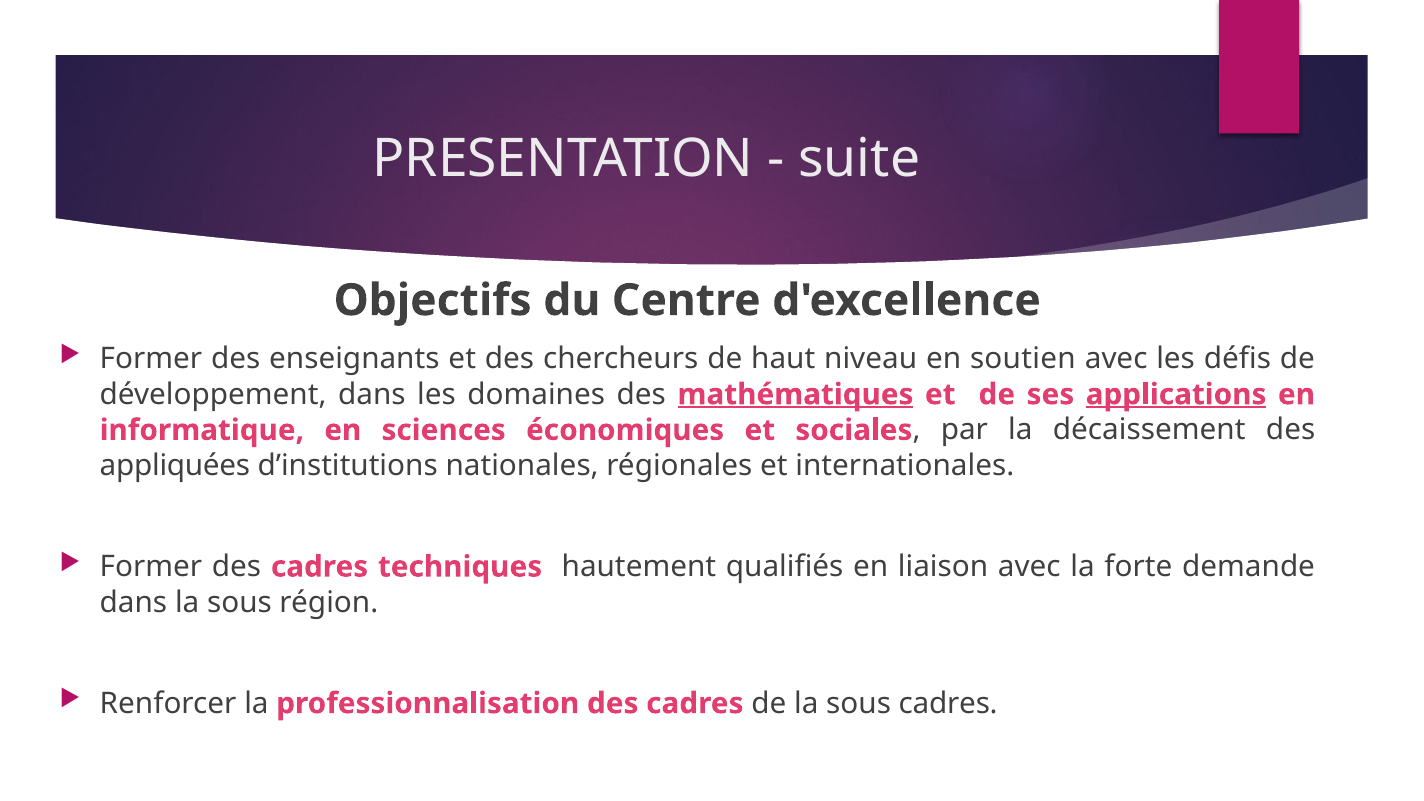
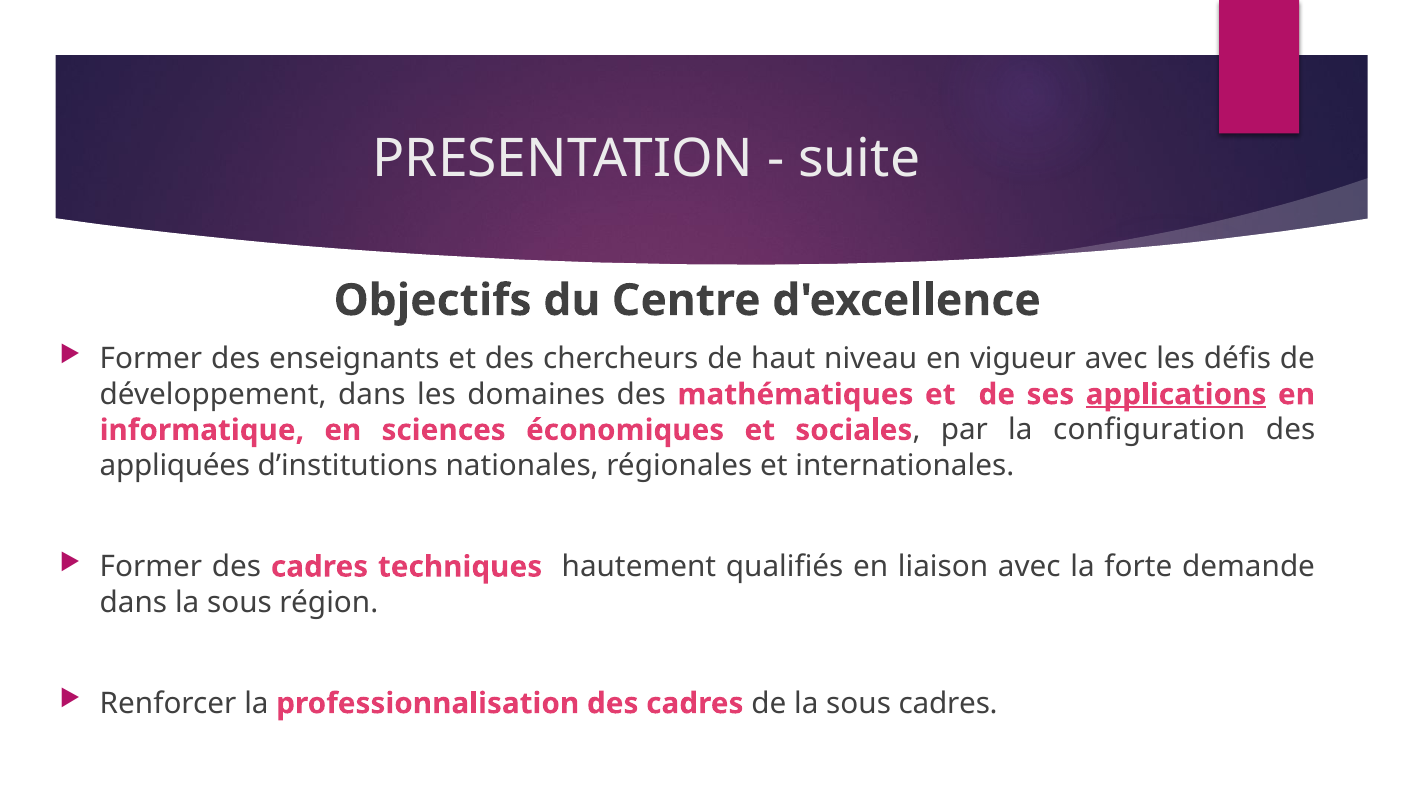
soutien: soutien -> vigueur (1023, 359)
mathématiques underline: present -> none (795, 394)
décaissement: décaissement -> configuration (1149, 430)
